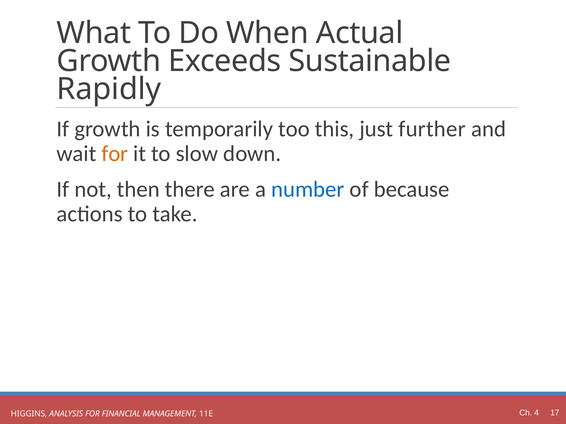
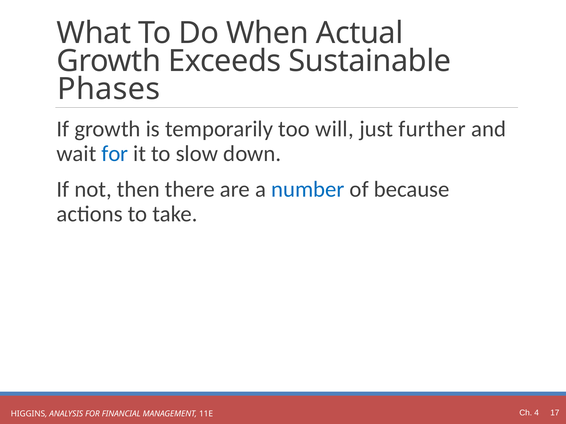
Rapidly: Rapidly -> Phases (109, 89)
this: this -> will (335, 129)
for colour: orange -> blue (115, 154)
